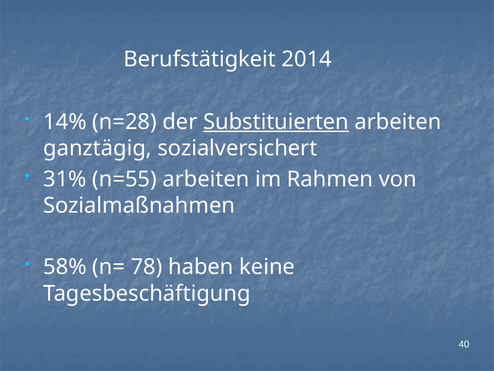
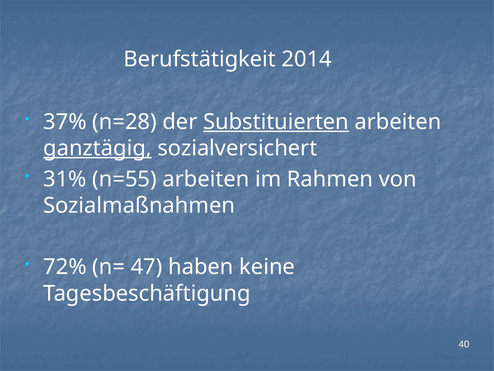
14%: 14% -> 37% (65, 122)
ganztägig underline: none -> present (97, 148)
58%: 58% -> 72% (65, 267)
78: 78 -> 47 (147, 267)
